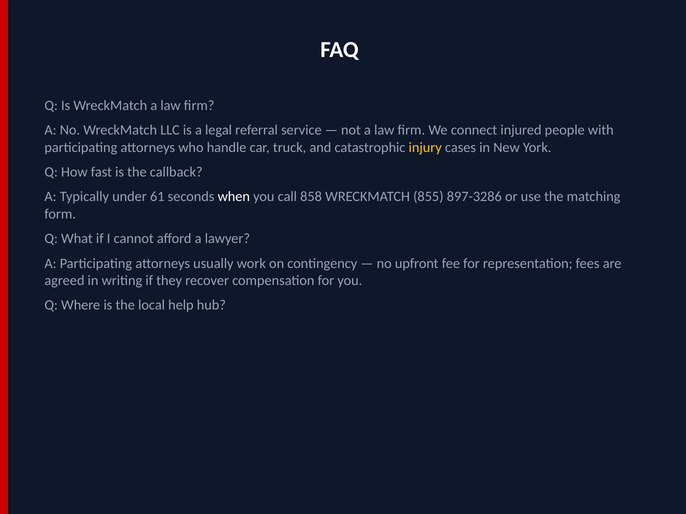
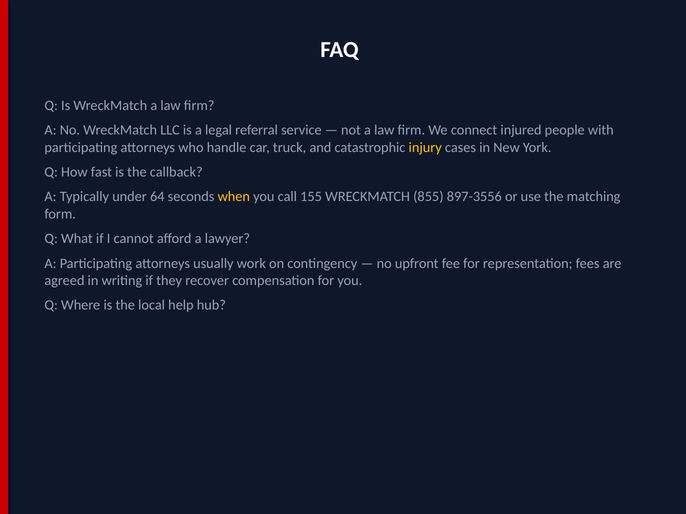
61: 61 -> 64 (157, 197)
when colour: white -> yellow (234, 197)
858: 858 -> 155 (311, 197)
897-3286: 897-3286 -> 897-3556 (474, 197)
